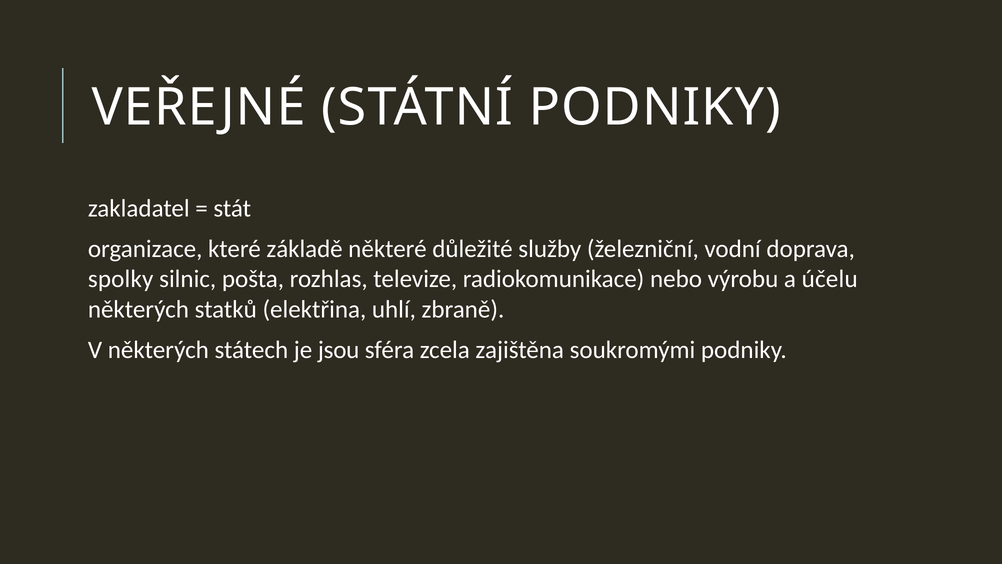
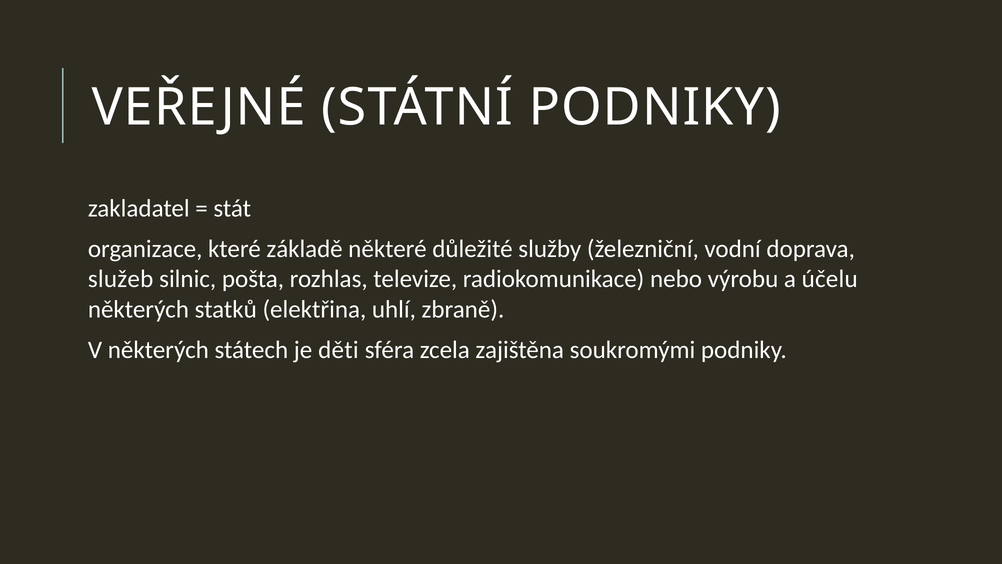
spolky: spolky -> služeb (121, 279)
jsou: jsou -> děti (338, 350)
